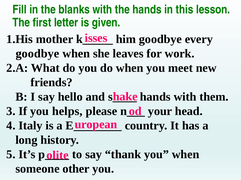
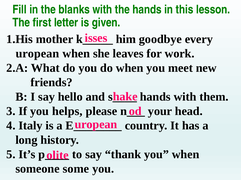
goodbye: goodbye -> uropean (37, 54)
other: other -> some (76, 170)
